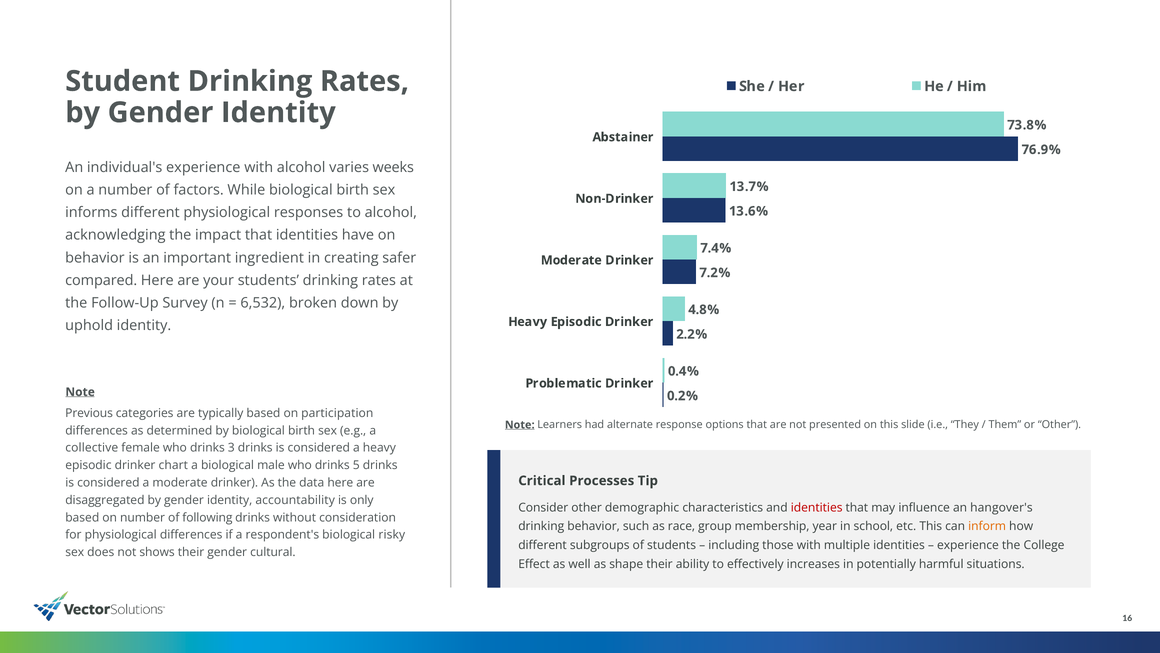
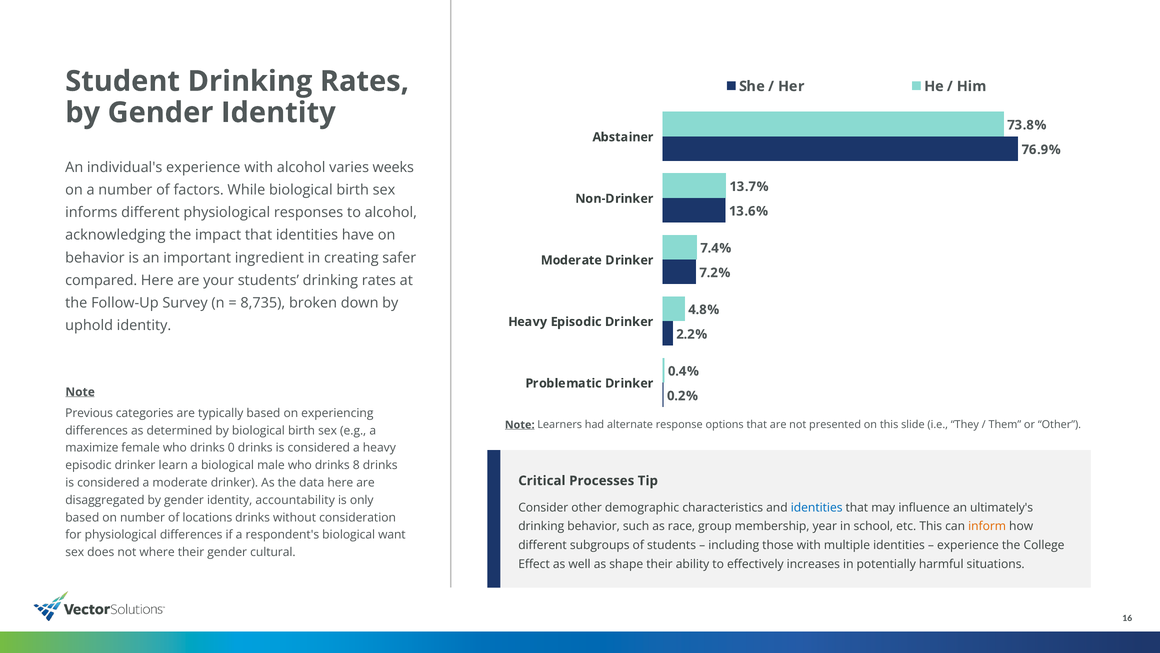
6,532: 6,532 -> 8,735 (263, 303)
participation: participation -> experiencing (337, 413)
collective: collective -> maximize (92, 448)
3: 3 -> 0 (231, 448)
chart: chart -> learn (173, 465)
5: 5 -> 8 (356, 465)
identities colour: red -> blue (817, 507)
hangover's: hangover's -> ultimately's (1002, 507)
following: following -> locations (207, 517)
risky: risky -> want (392, 535)
shows: shows -> where (157, 552)
